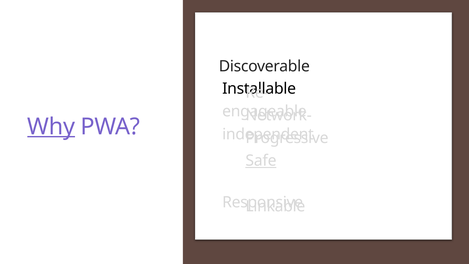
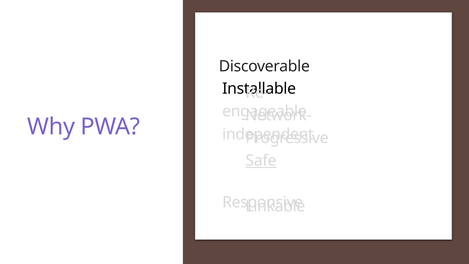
Why underline: present -> none (51, 127)
